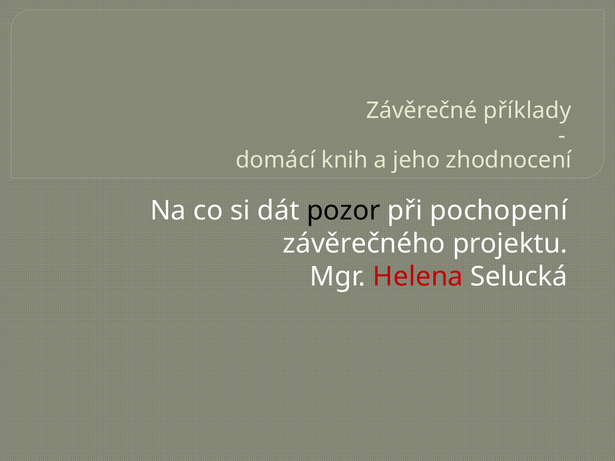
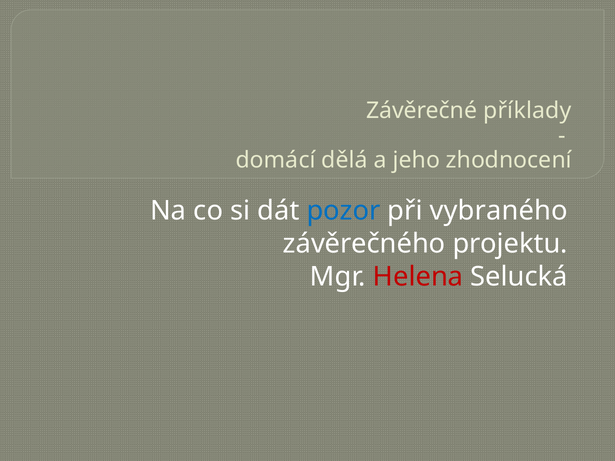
knih: knih -> dělá (345, 160)
pozor colour: black -> blue (343, 211)
pochopení: pochopení -> vybraného (499, 211)
